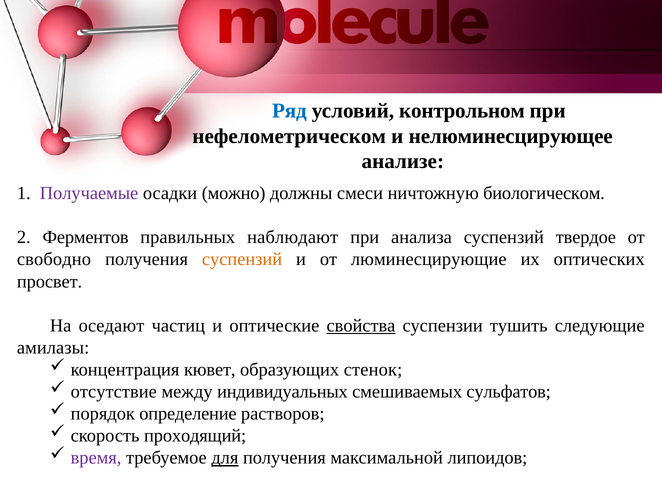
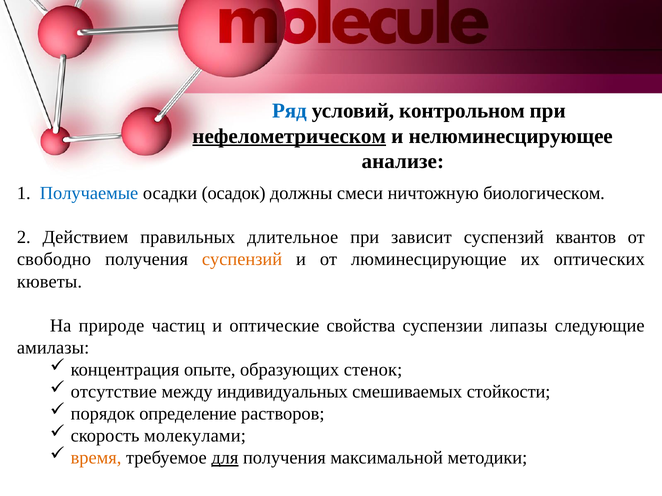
нефелометрическом underline: none -> present (289, 136)
Получаемые colour: purple -> blue (89, 193)
можно: можно -> осадок (234, 193)
Ферментов: Ферментов -> Действием (85, 238)
наблюдают: наблюдают -> длительное (293, 238)
анализа: анализа -> зависит (421, 238)
твердое: твердое -> квантов (586, 238)
просвет: просвет -> кюветы (49, 282)
оседают: оседают -> природе (112, 326)
свойства underline: present -> none (361, 326)
тушить: тушить -> липазы (519, 326)
кювет: кювет -> опыте (210, 370)
сульфатов: сульфатов -> стойкости (509, 392)
проходящий: проходящий -> молекулами (195, 436)
время colour: purple -> orange (96, 458)
липоидов: липоидов -> методики (487, 458)
